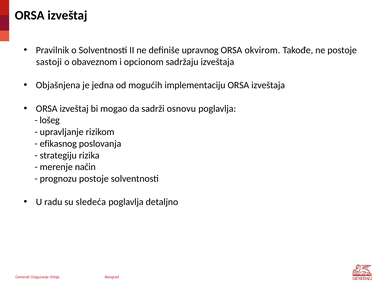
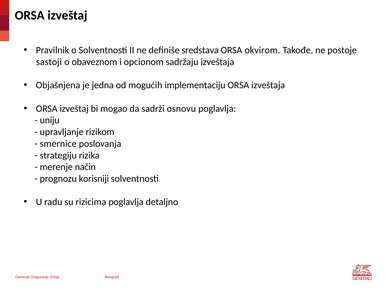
upravnog: upravnog -> sredstava (200, 50)
lošeg: lošeg -> uniju (50, 120)
efikasnog: efikasnog -> smernice (58, 143)
prognozu postoje: postoje -> korisniji (94, 179)
sledeća: sledeća -> rizicima (91, 202)
